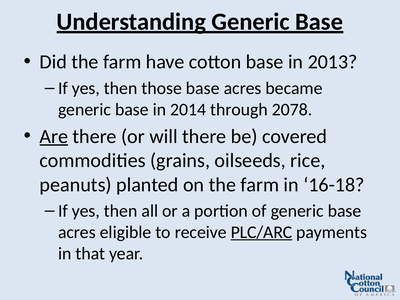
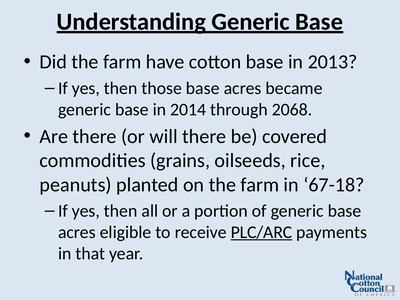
2078: 2078 -> 2068 (292, 110)
Are underline: present -> none (54, 136)
16-18: 16-18 -> 67-18 (334, 185)
